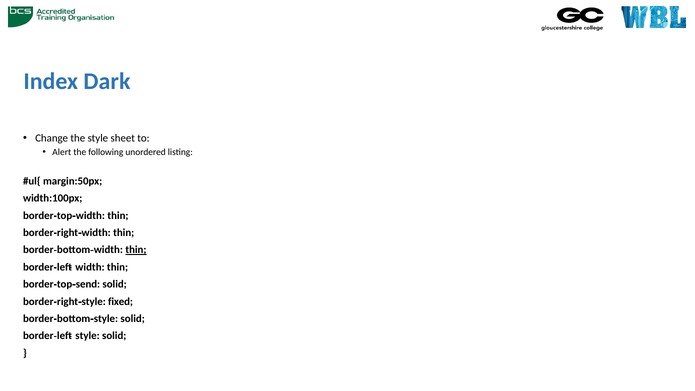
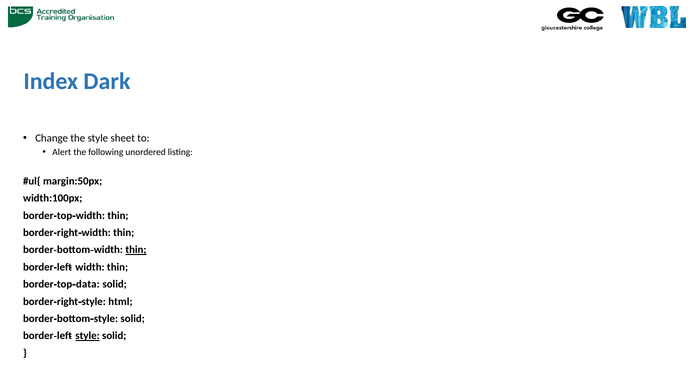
send: send -> data (88, 284)
fixed: fixed -> html (120, 301)
style underline: none -> present (87, 336)
